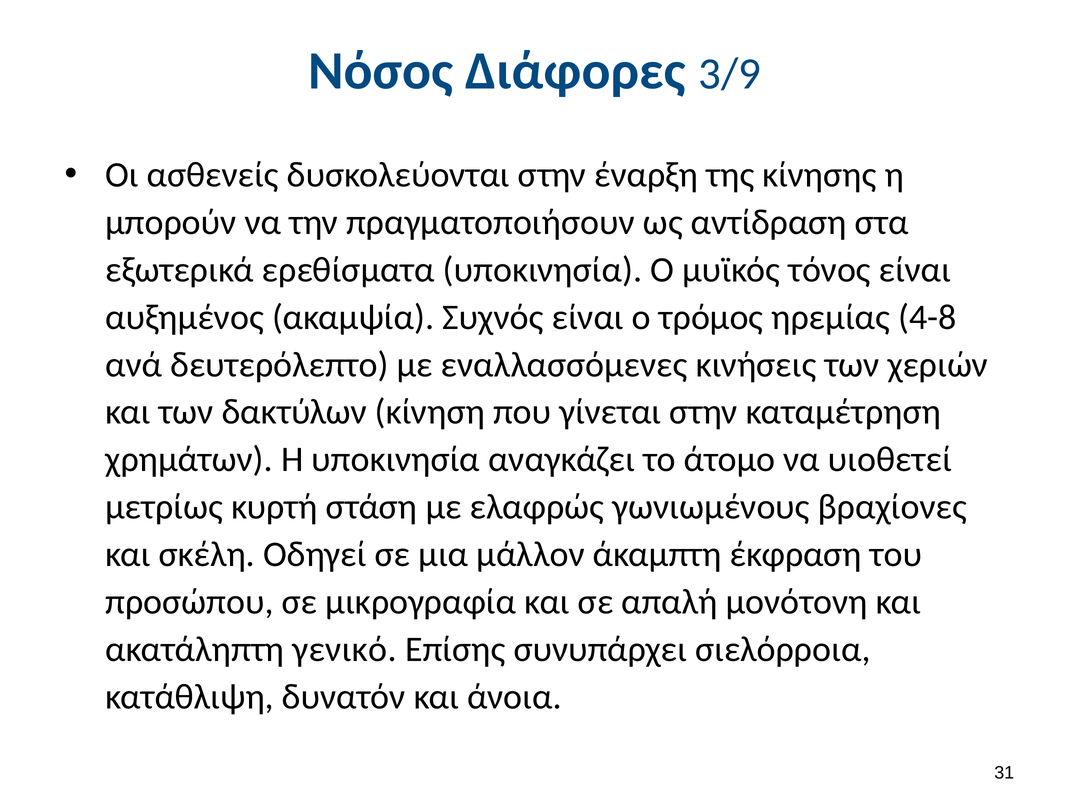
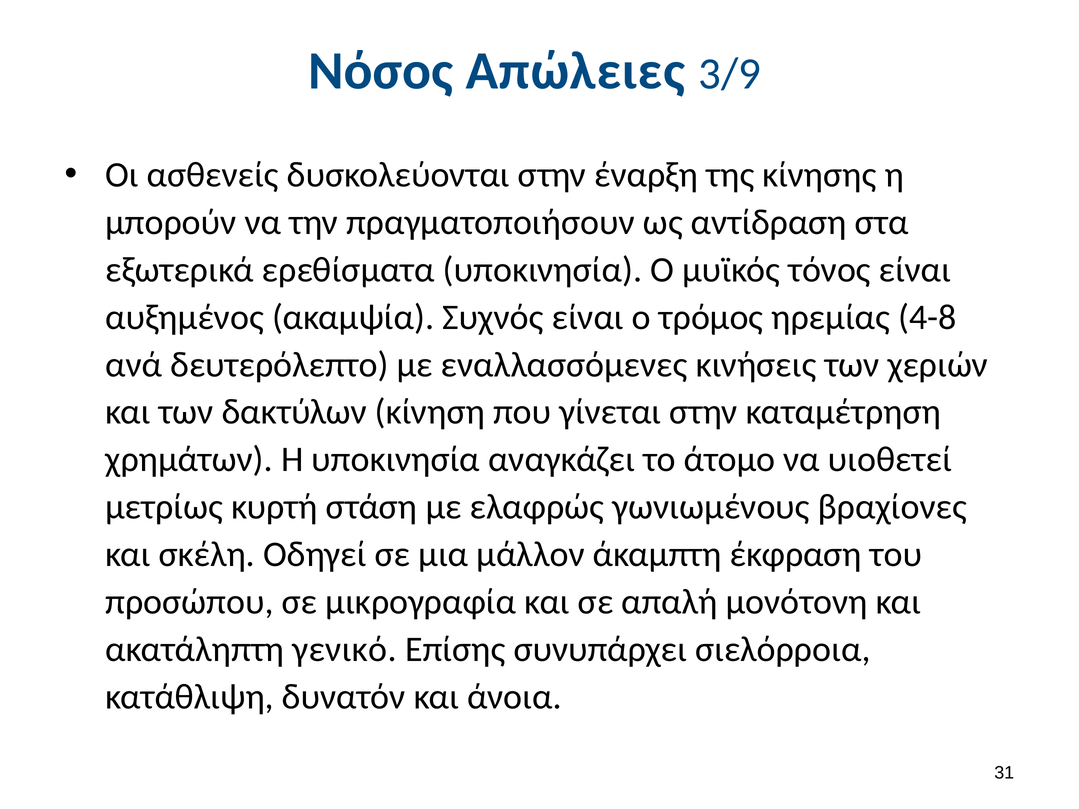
Διάφορες: Διάφορες -> Απώλειες (575, 71)
